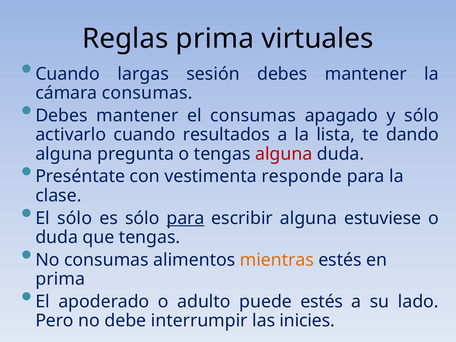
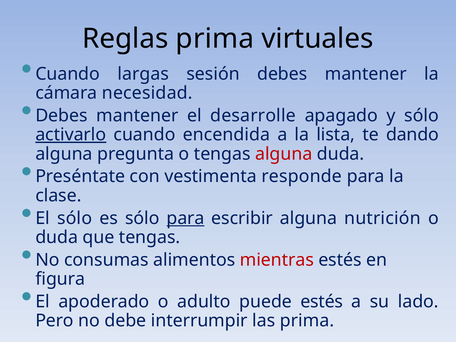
cámara consumas: consumas -> necesidad (147, 93)
el consumas: consumas -> desarrolle (253, 116)
activarlo underline: none -> present (71, 135)
resultados: resultados -> encendida (226, 135)
estuviese: estuviese -> nutrición (383, 218)
mientras colour: orange -> red (277, 260)
prima: prima -> figura (60, 279)
las inicies: inicies -> prima (307, 321)
